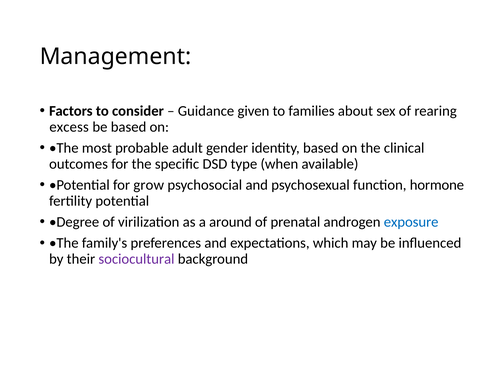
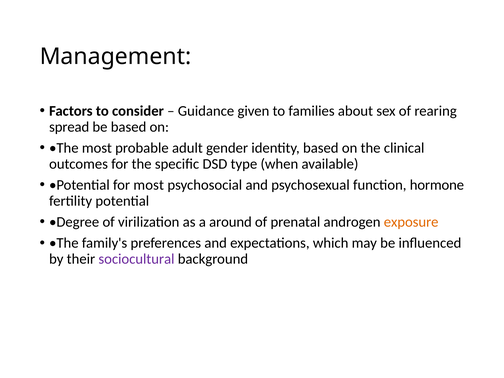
excess: excess -> spread (69, 127)
for grow: grow -> most (149, 185)
exposure colour: blue -> orange (411, 222)
